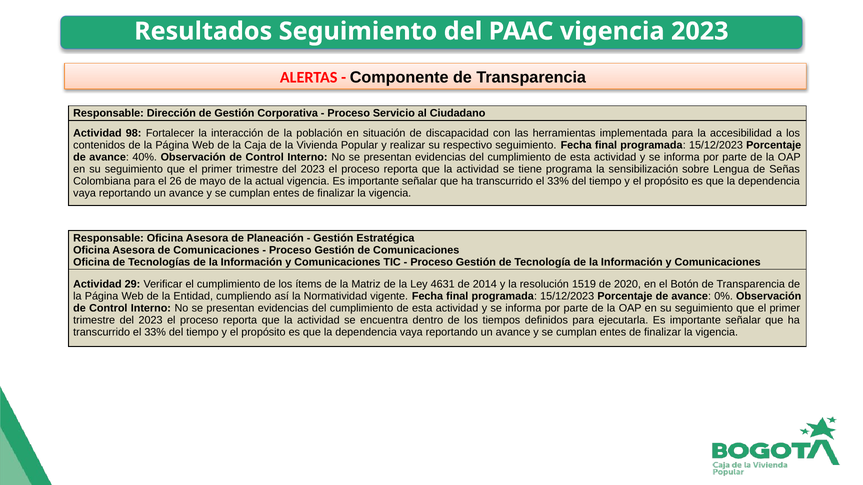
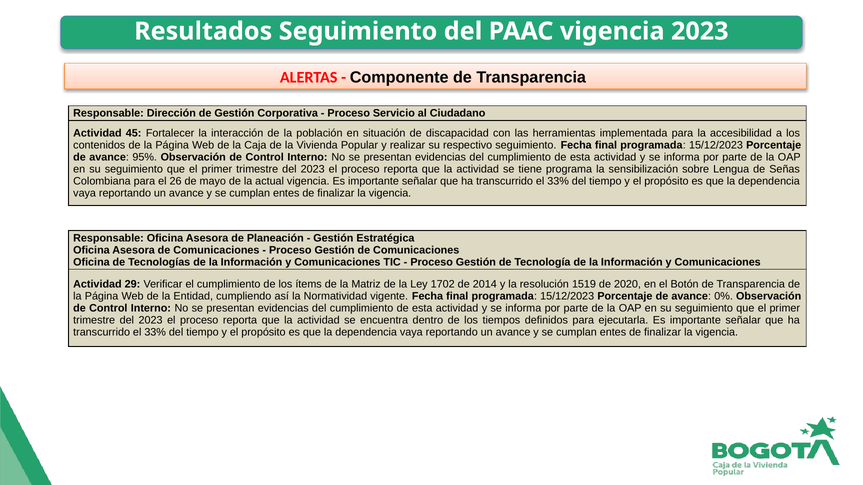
98: 98 -> 45 (134, 133)
40%: 40% -> 95% (145, 157)
4631: 4631 -> 1702 (443, 284)
